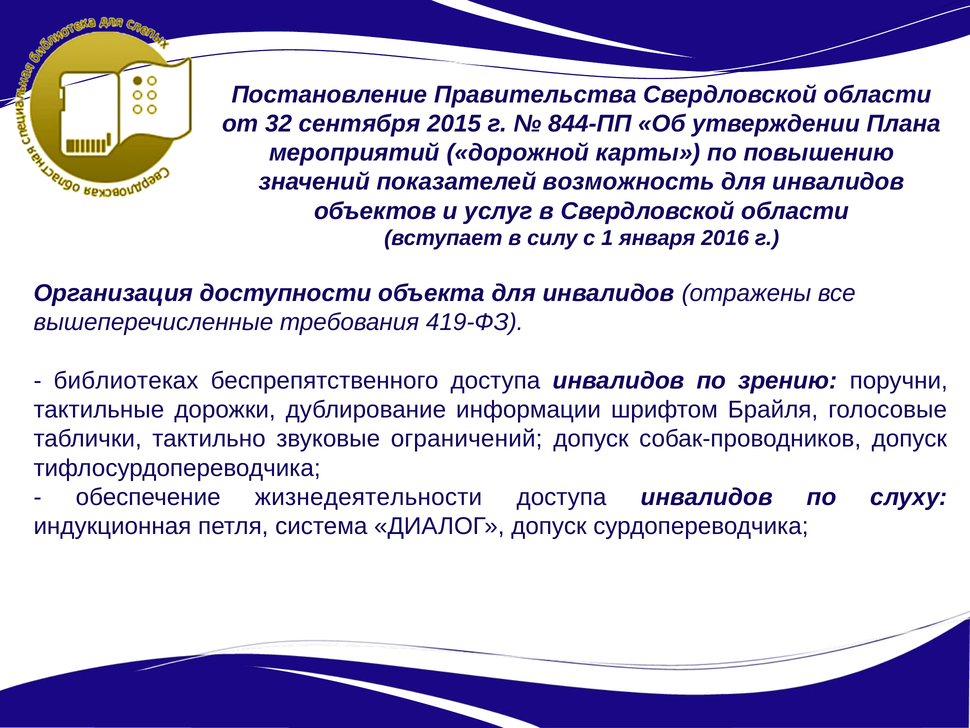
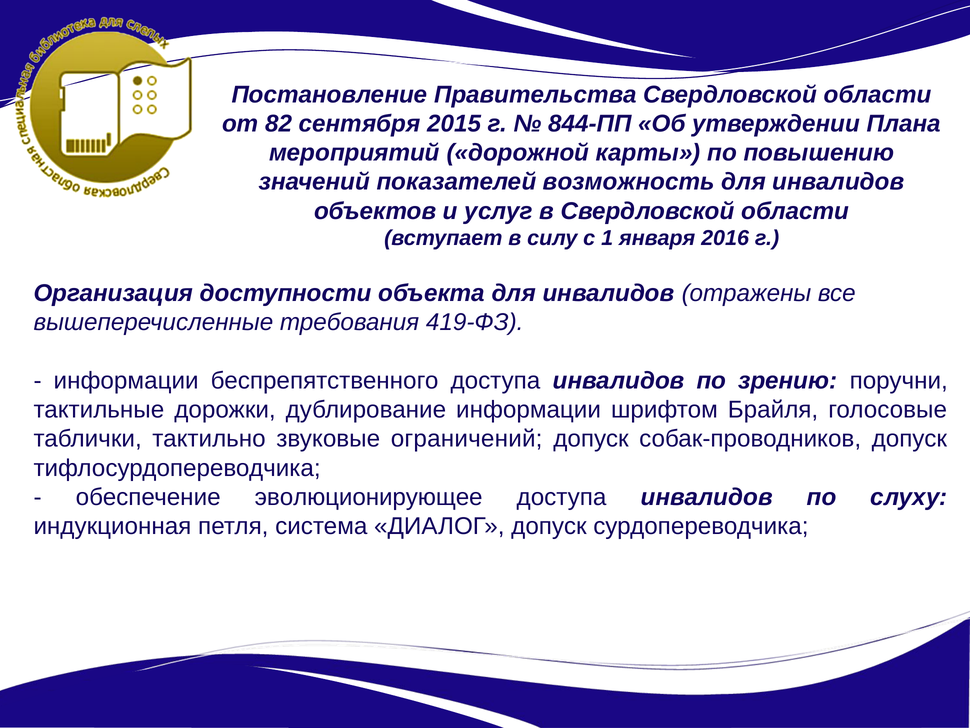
32: 32 -> 82 (279, 124)
библиотеках: библиотеках -> информации (126, 380)
жизнедеятельности: жизнедеятельности -> эволюционирующее (369, 497)
